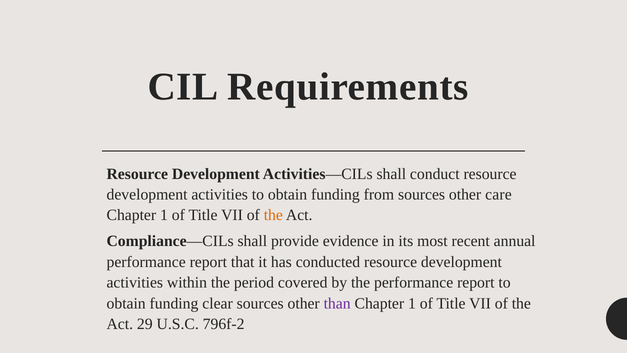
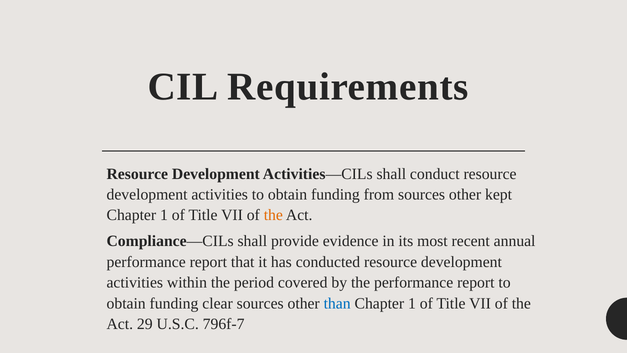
care: care -> kept (499, 194)
than colour: purple -> blue (337, 303)
796f-2: 796f-2 -> 796f-7 (224, 324)
